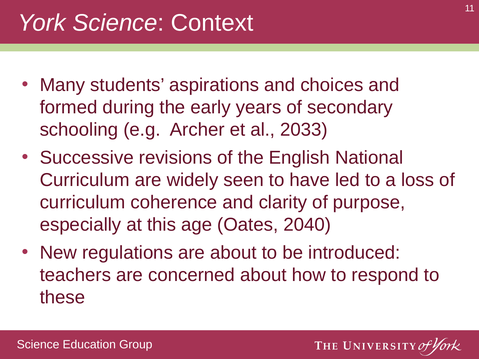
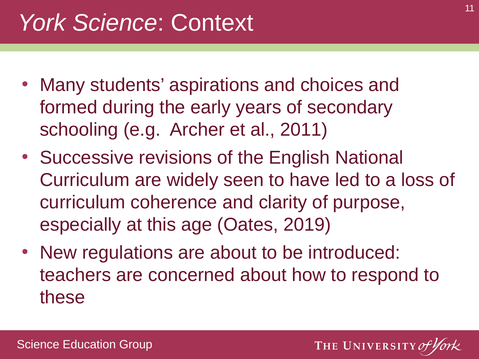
2033: 2033 -> 2011 (304, 130)
2040: 2040 -> 2019 (307, 225)
